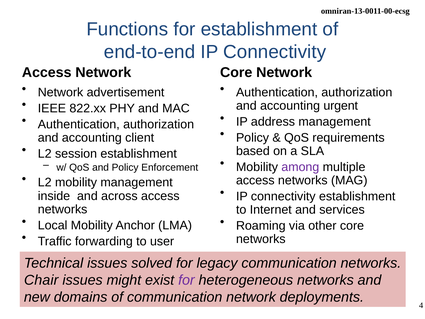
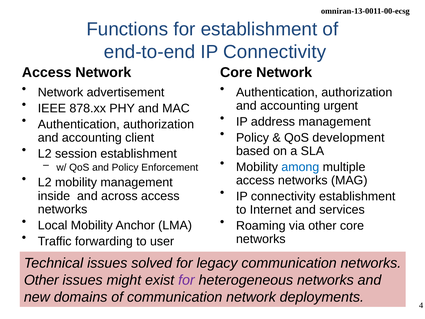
822.xx: 822.xx -> 878.xx (88, 108)
requirements: requirements -> development (348, 138)
among colour: purple -> blue (300, 167)
Chair: Chair -> Other (41, 280)
